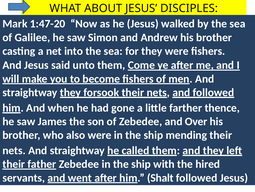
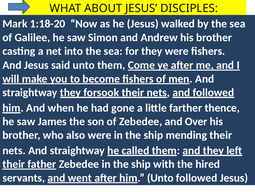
1:47-20: 1:47-20 -> 1:18-20 (48, 24)
him Shalt: Shalt -> Unto (160, 177)
